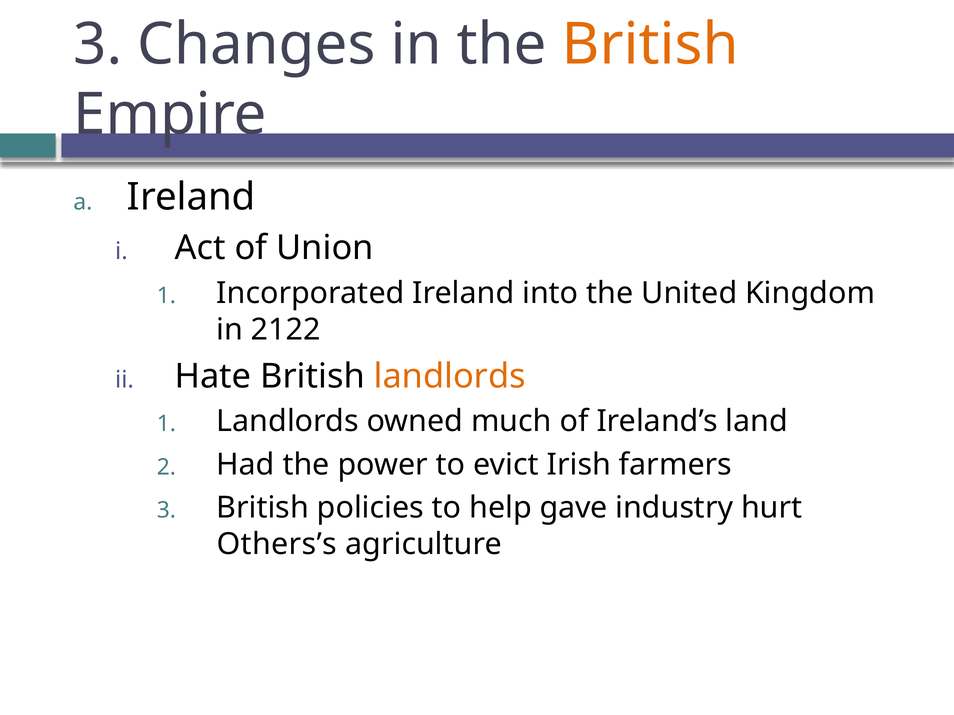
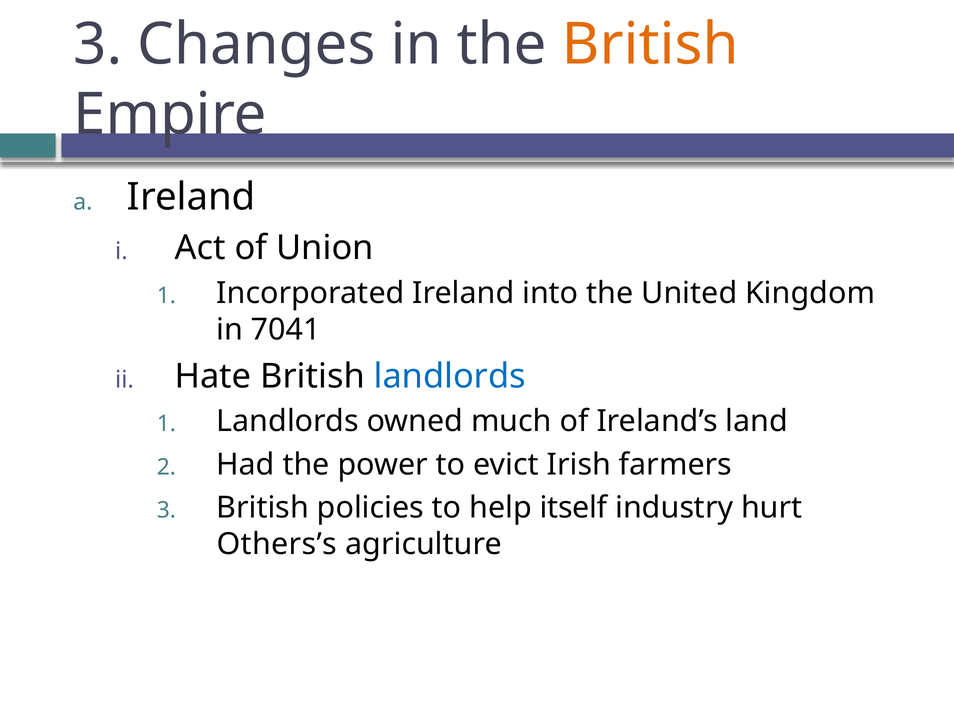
2122: 2122 -> 7041 (286, 330)
landlords colour: orange -> blue (450, 376)
gave: gave -> itself (574, 508)
